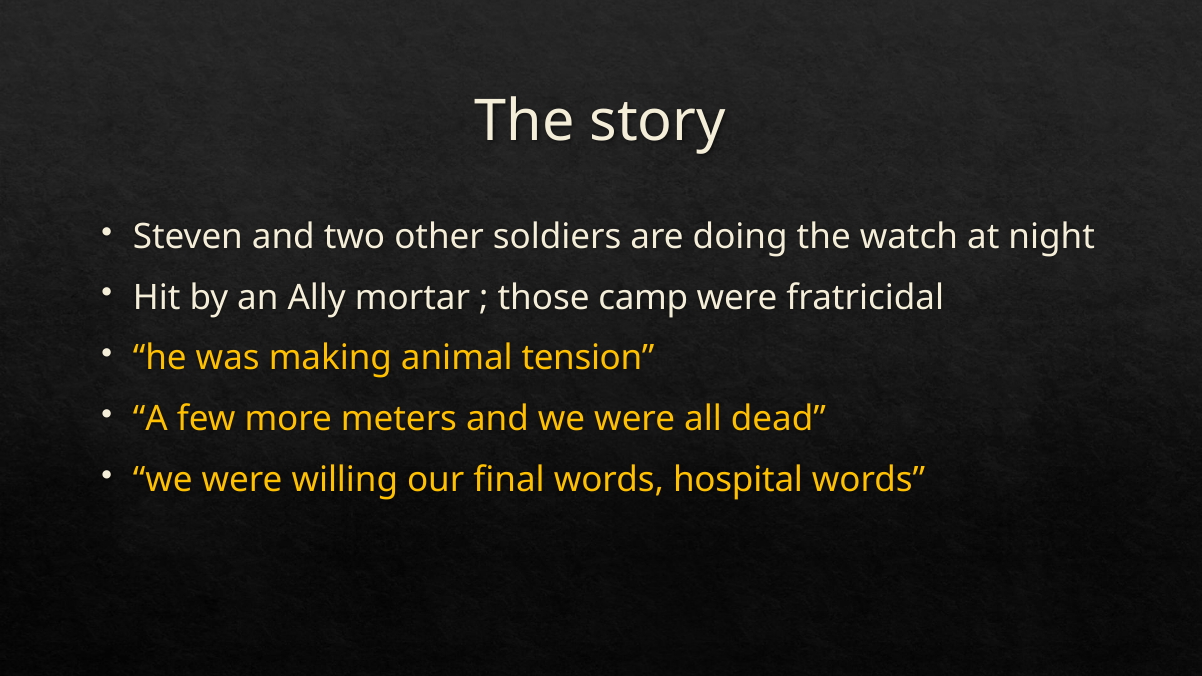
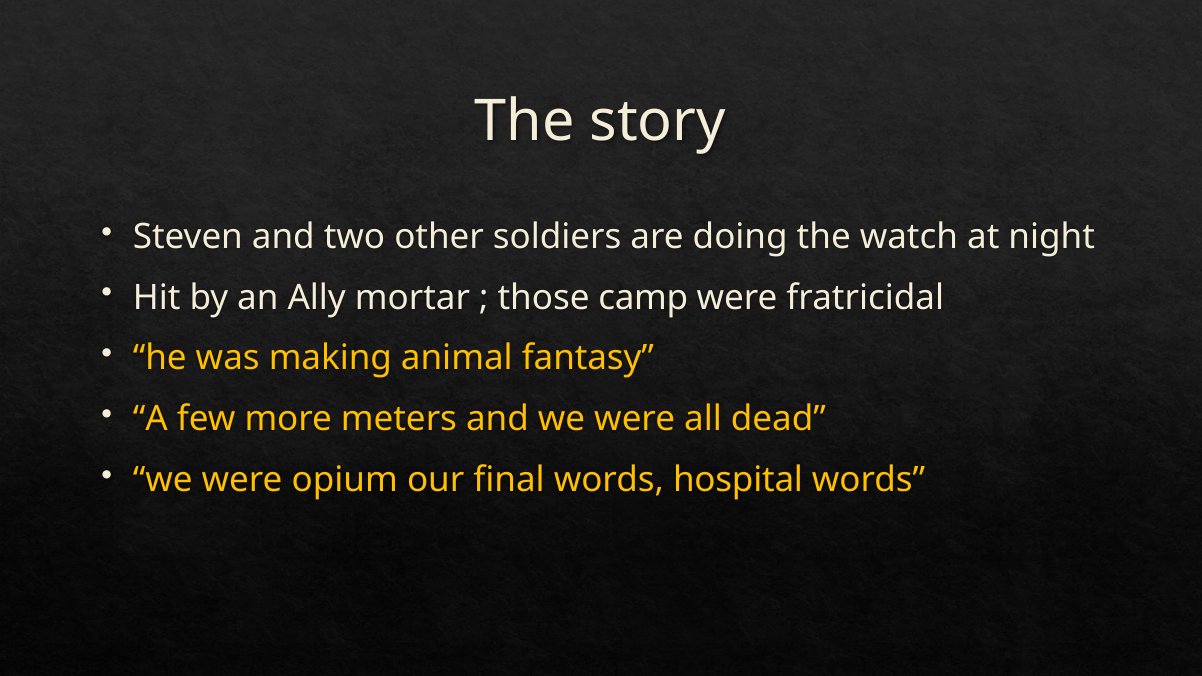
tension: tension -> fantasy (588, 358)
willing: willing -> opium (345, 480)
